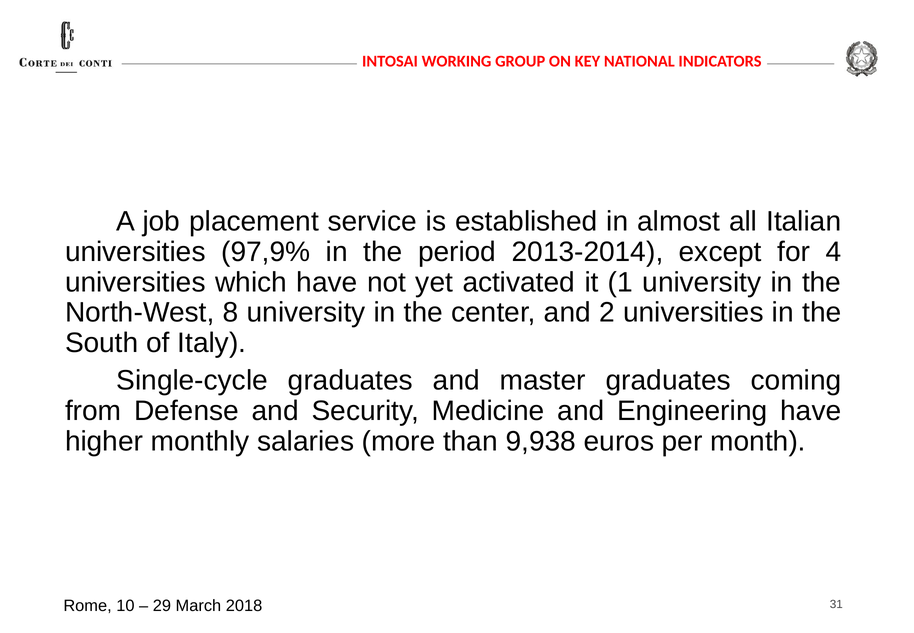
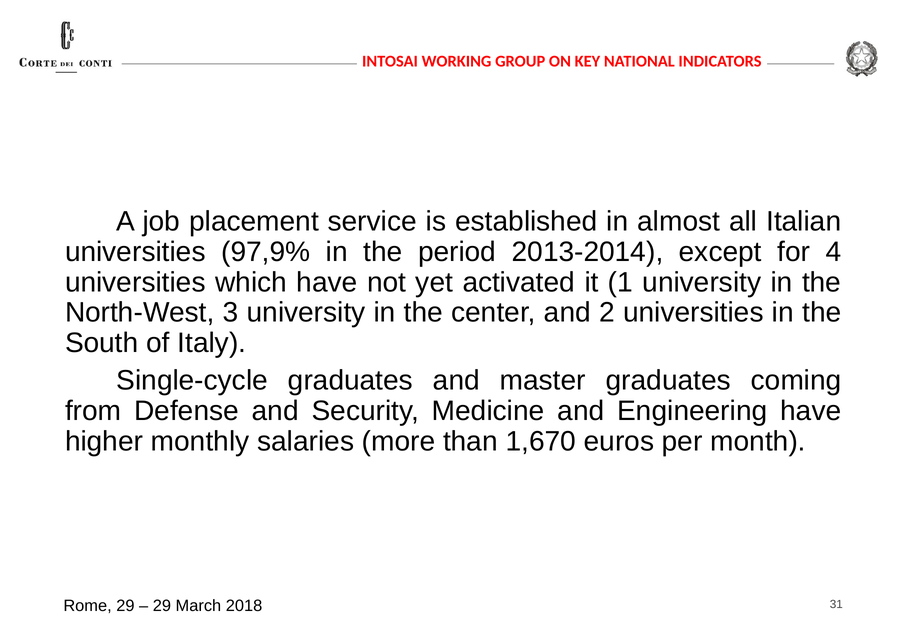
8: 8 -> 3 (230, 313)
9,938: 9,938 -> 1,670 (541, 441)
Rome 10: 10 -> 29 (125, 605)
